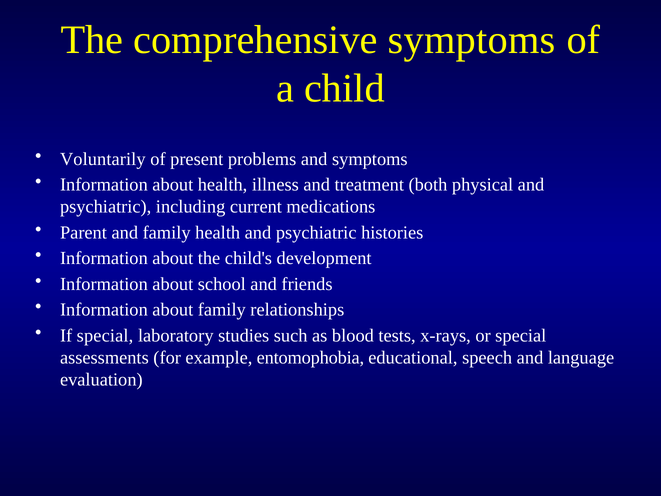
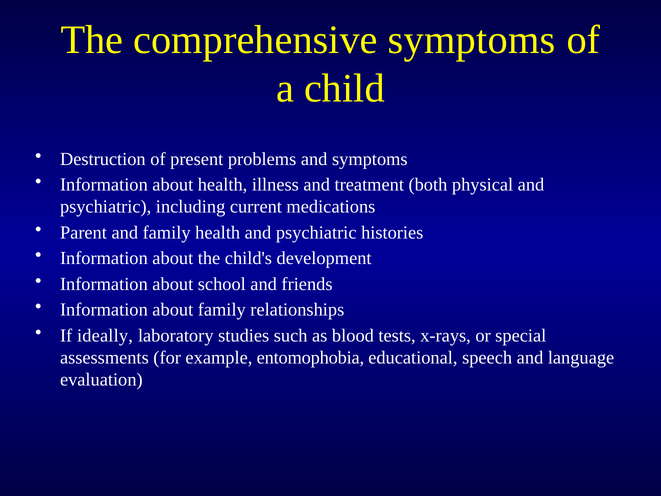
Voluntarily: Voluntarily -> Destruction (103, 159)
If special: special -> ideally (105, 335)
